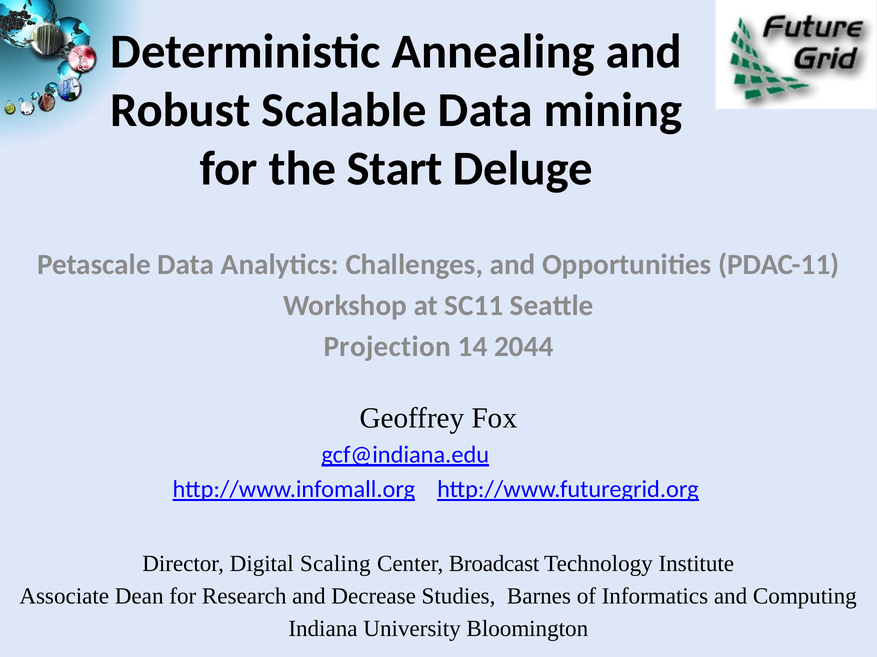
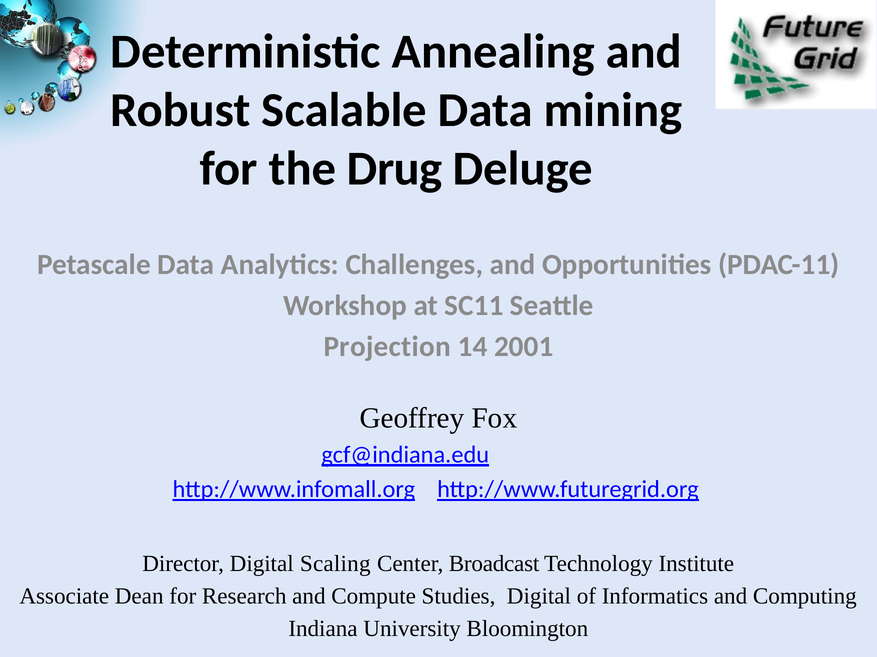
Start: Start -> Drug (395, 169)
2044: 2044 -> 2001 (524, 347)
Decrease: Decrease -> Compute (374, 597)
Studies Barnes: Barnes -> Digital (539, 597)
